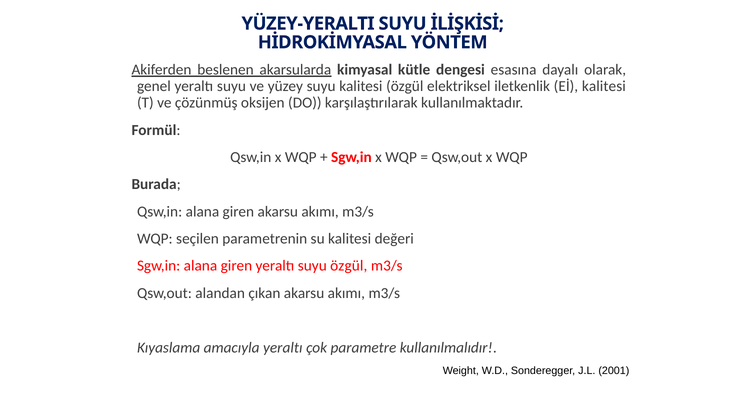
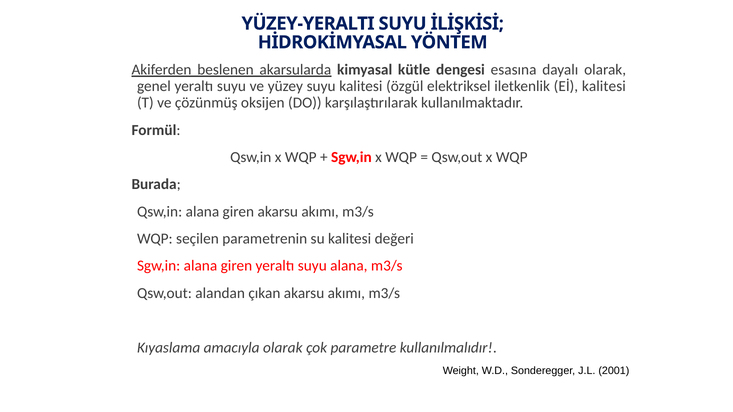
suyu özgül: özgül -> alana (349, 266)
amacıyla yeraltı: yeraltı -> olarak (283, 348)
